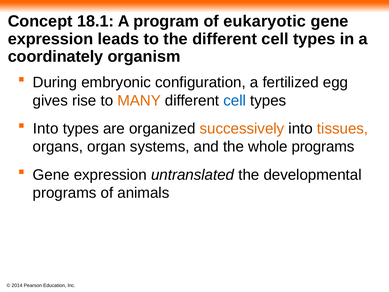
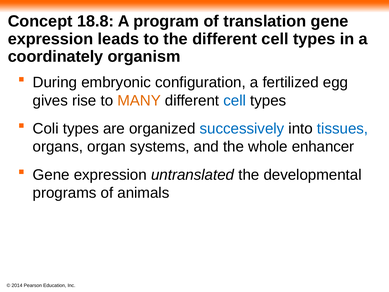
18.1: 18.1 -> 18.8 (95, 21)
eukaryotic: eukaryotic -> translation (265, 21)
Into: Into -> Coli (46, 128)
successively colour: orange -> blue (242, 128)
tissues colour: orange -> blue (343, 128)
whole programs: programs -> enhancer (323, 147)
